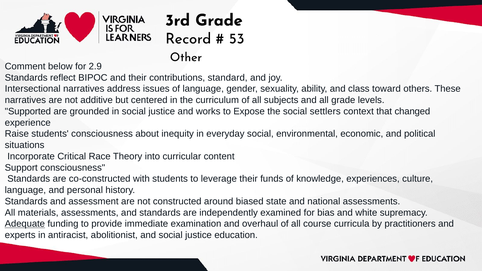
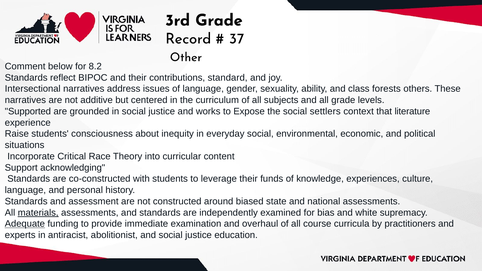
53: 53 -> 37 (237, 39)
2.9: 2.9 -> 8.2 (95, 66)
toward: toward -> forests (386, 89)
changed: changed -> literature (412, 111)
Support consciousness: consciousness -> acknowledging (73, 168)
materials underline: none -> present (38, 213)
